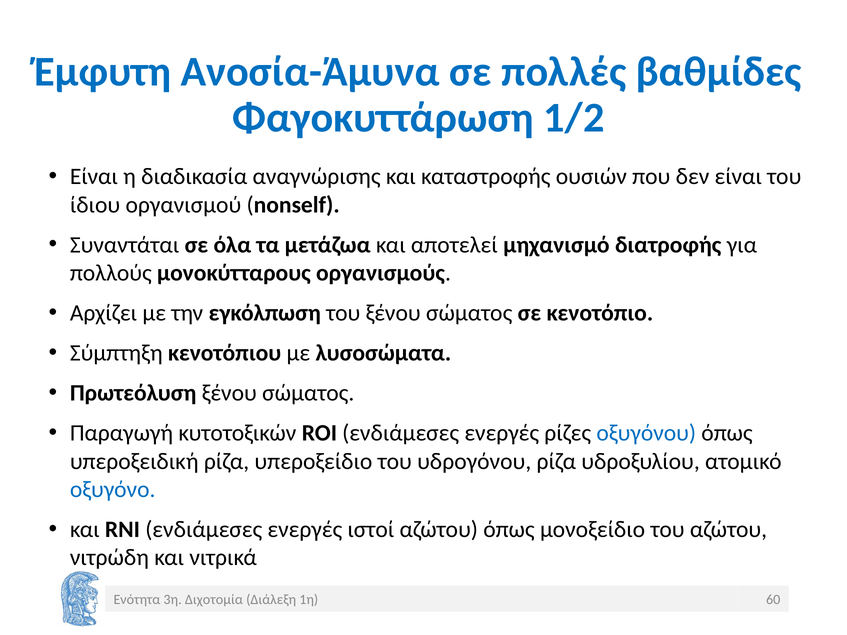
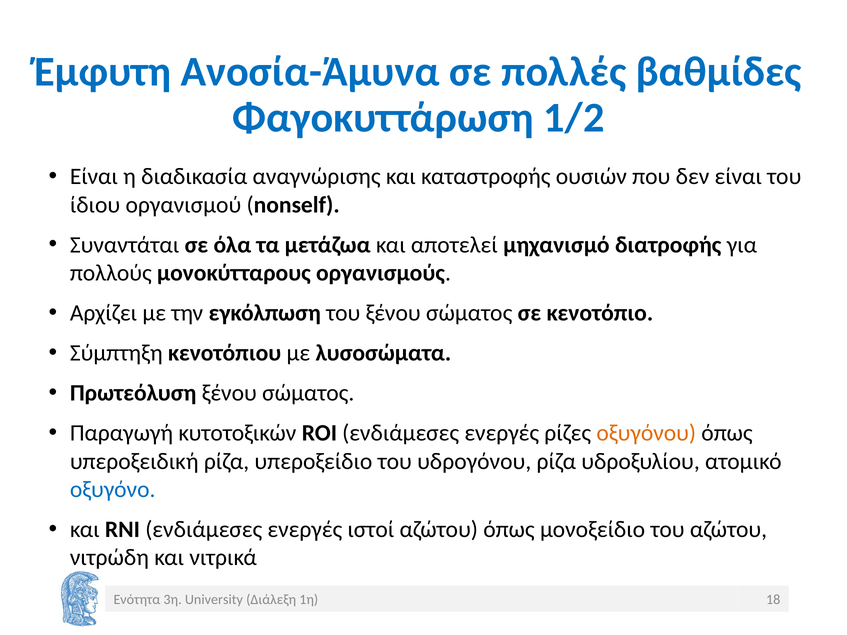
οξυγόνου colour: blue -> orange (646, 433)
Διχοτομία: Διχοτομία -> University (214, 600)
60: 60 -> 18 (773, 600)
